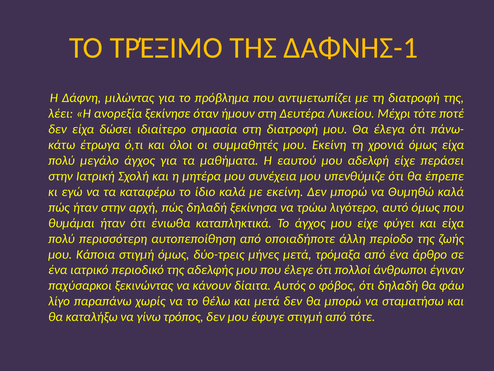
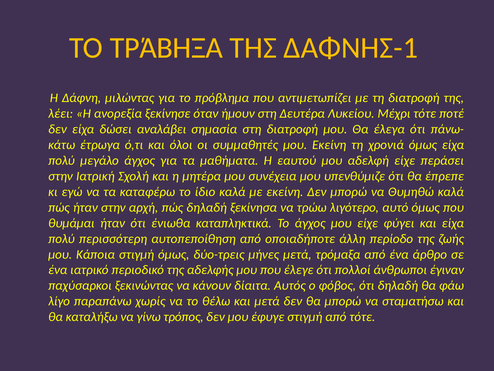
ΤΡΈΞΙΜΟ: ΤΡΈΞΙΜΟ -> ΤΡΆΒΗΞΑ (166, 48)
ιδιαίτερο: ιδιαίτερο -> αναλάβει (162, 129)
